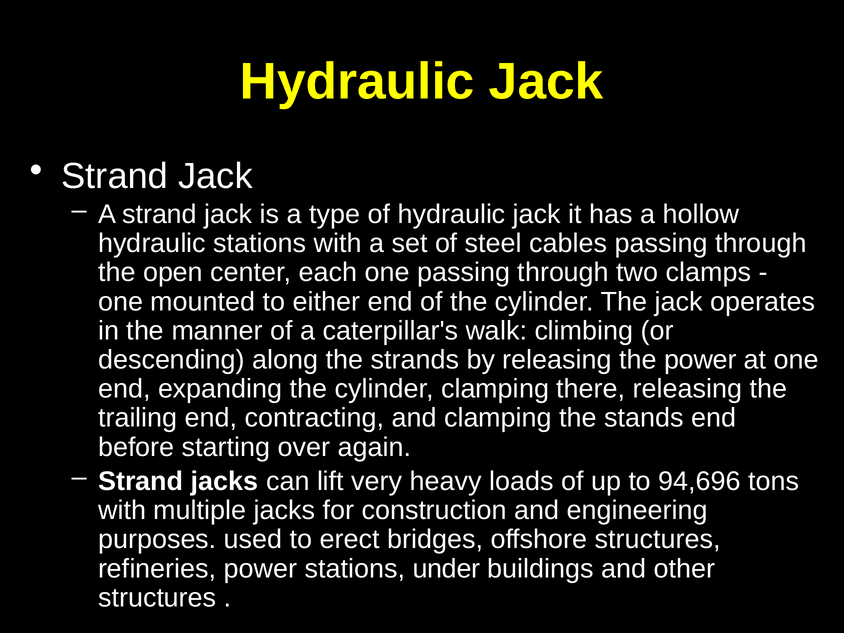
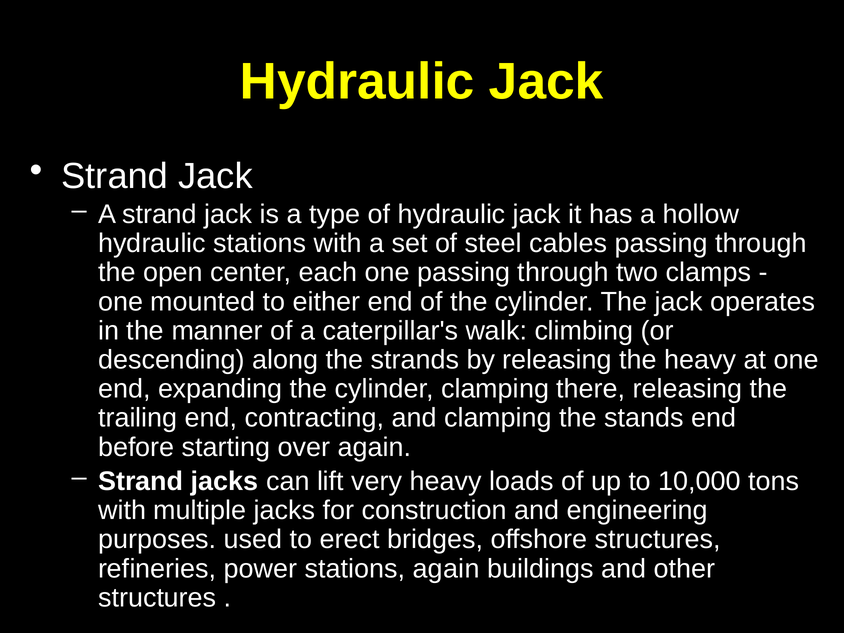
the power: power -> heavy (700, 360)
94,696: 94,696 -> 10,000 (700, 481)
stations under: under -> again (446, 569)
